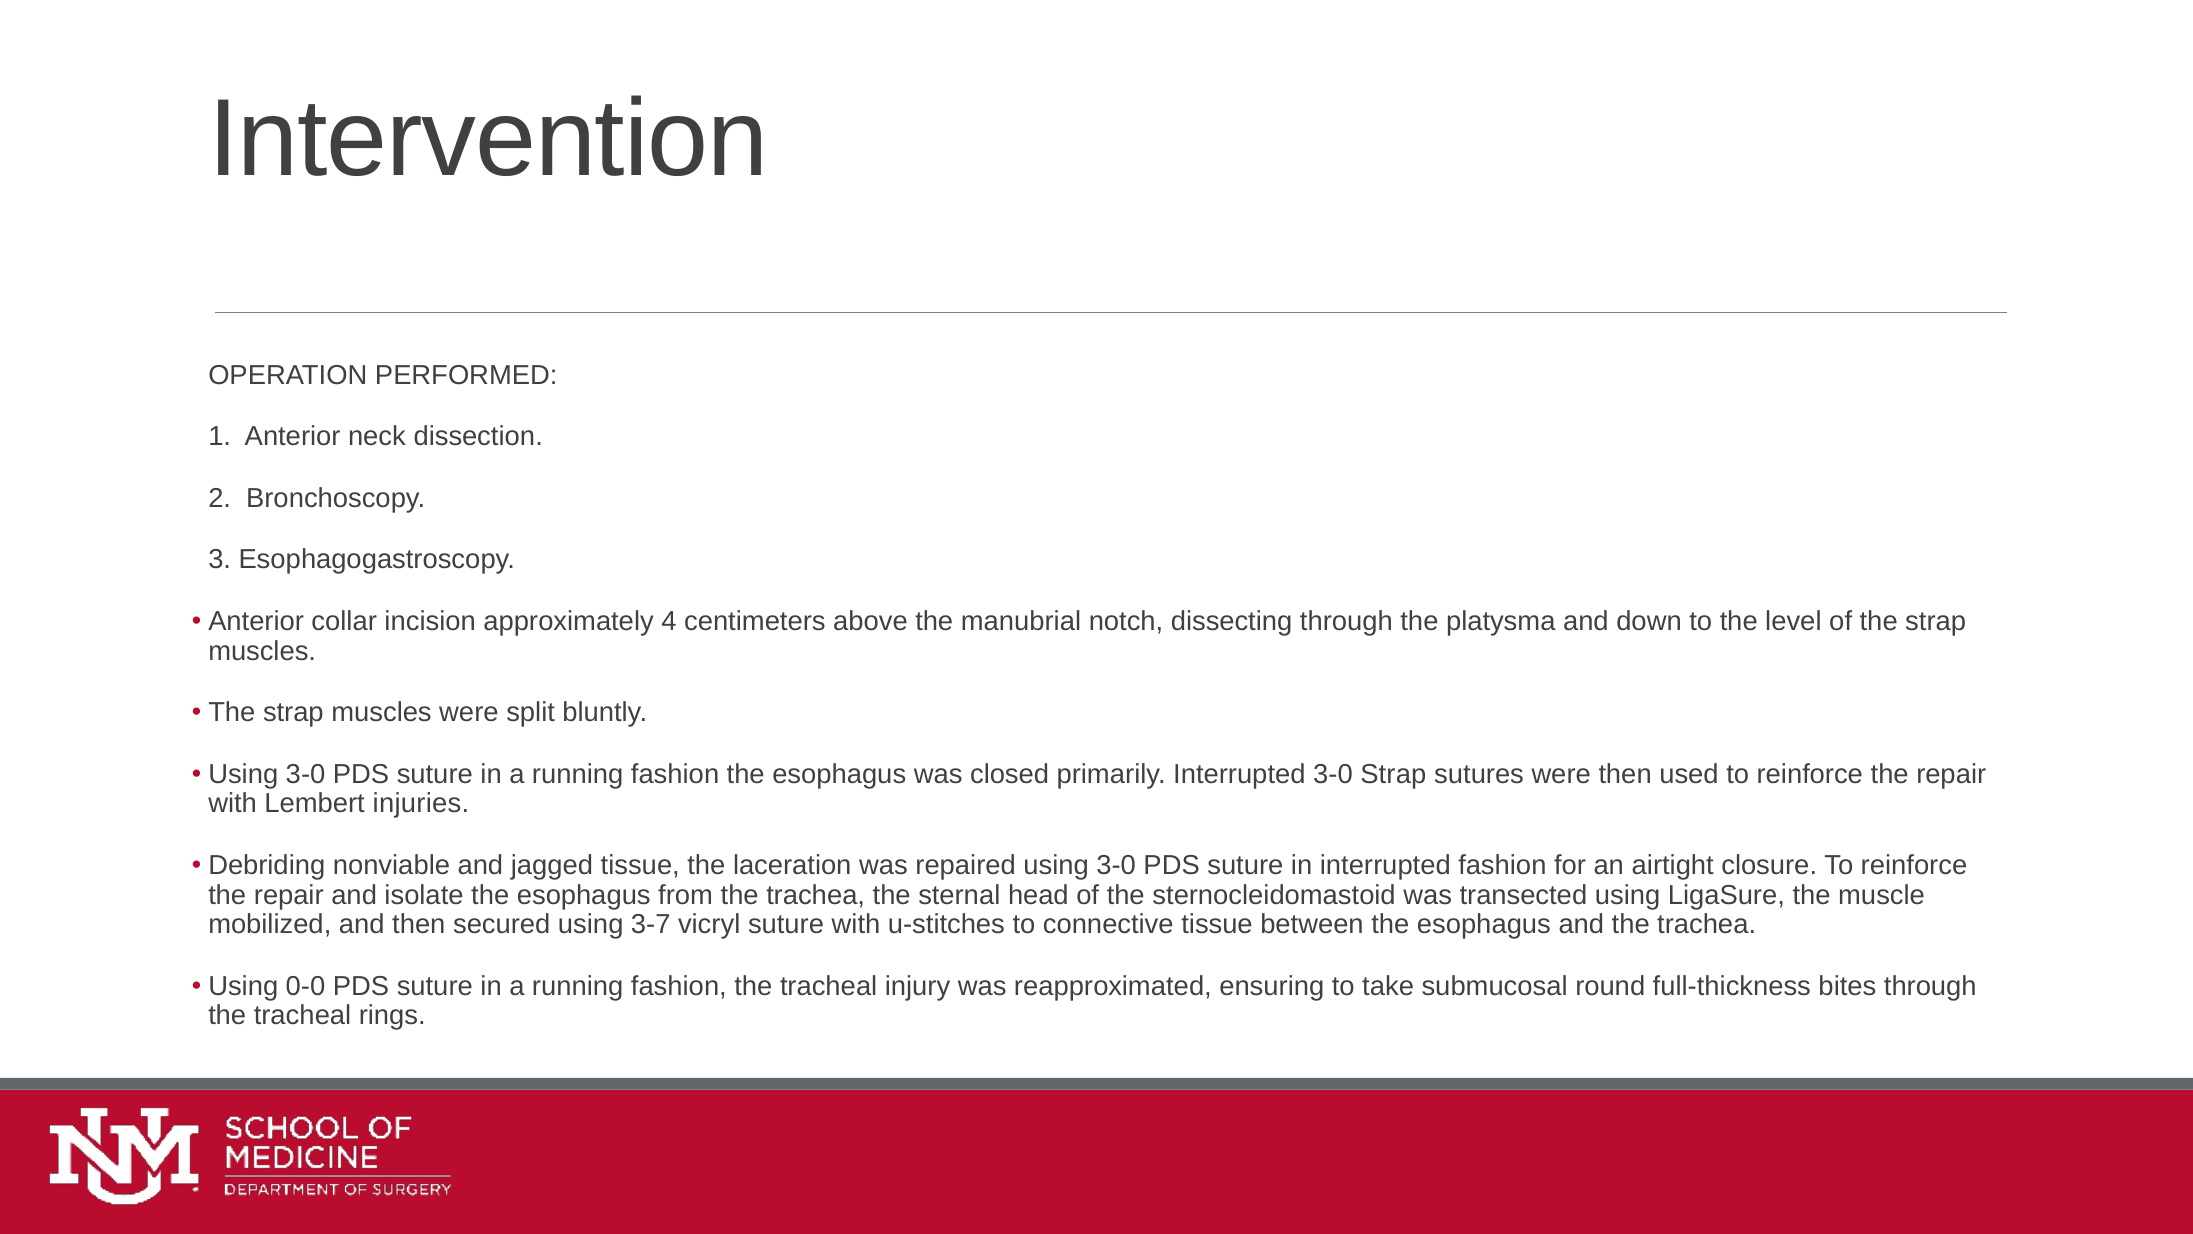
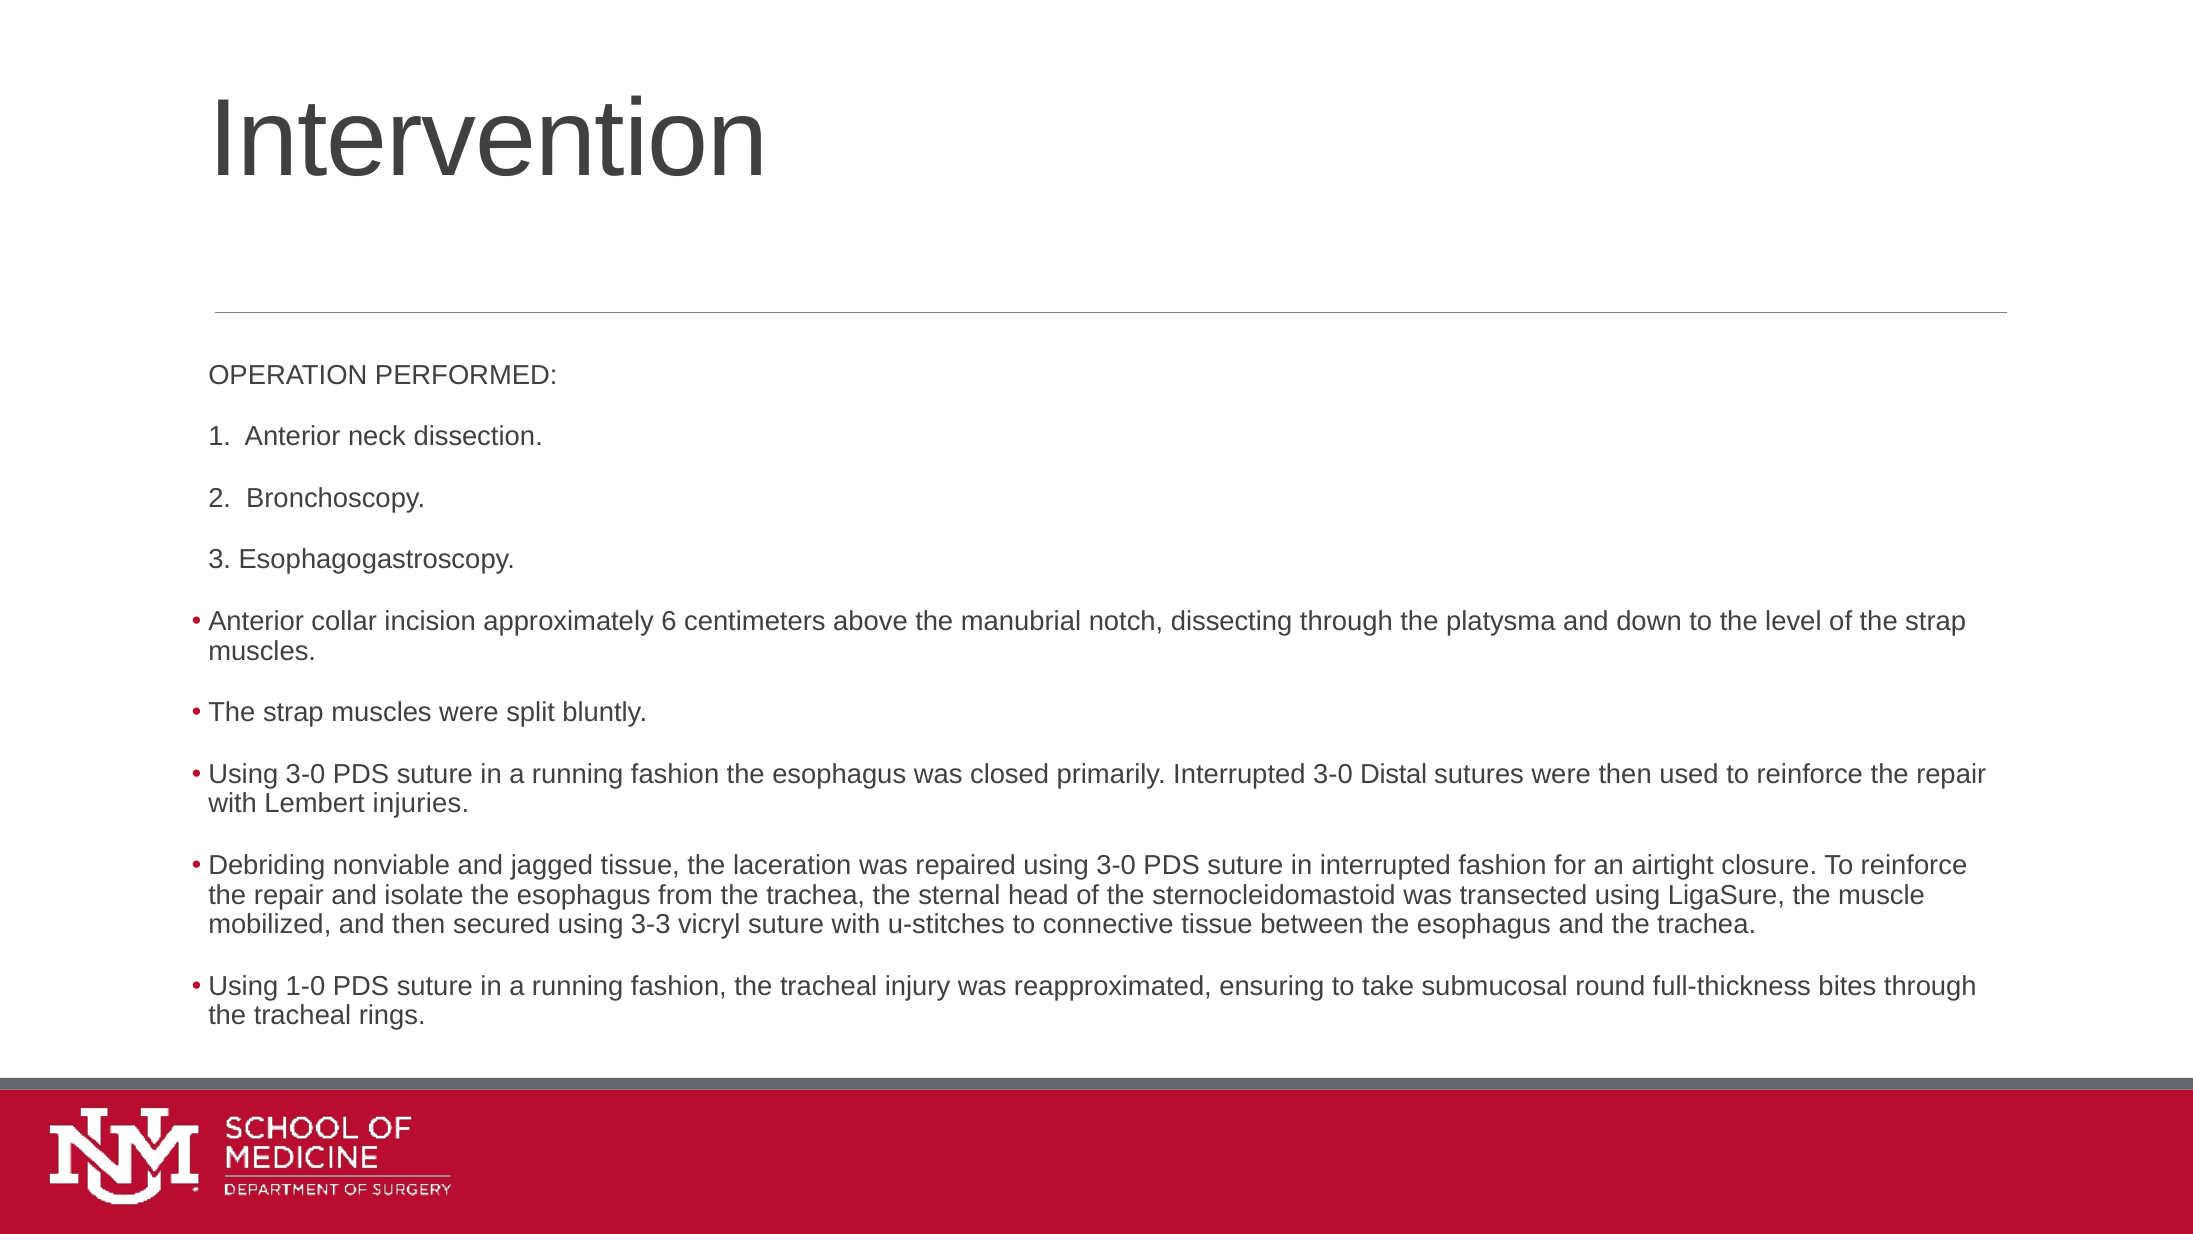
4: 4 -> 6 (669, 621)
3-0 Strap: Strap -> Distal (1394, 774)
3-7: 3-7 -> 3-3 (651, 924)
0-0: 0-0 -> 1-0 (306, 986)
